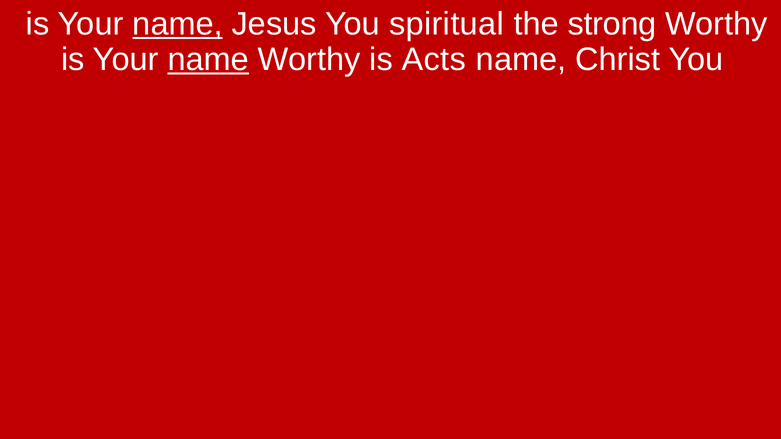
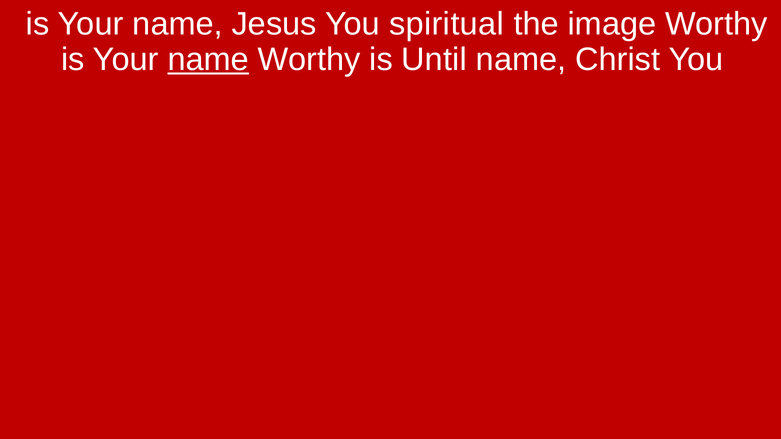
name underline: present -> none (178, 24)
strong: strong -> image (612, 24)
Acts: Acts -> Until (434, 59)
